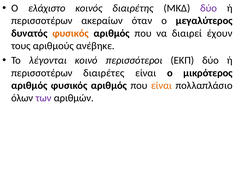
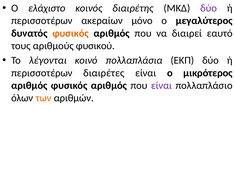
όταν: όταν -> μόνο (142, 21)
έχουν: έχουν -> εαυτό (220, 33)
ανέβηκε: ανέβηκε -> φυσικού (95, 46)
περισσότεροι: περισσότεροι -> πολλαπλάσια (134, 60)
είναι colour: orange -> purple (162, 86)
των colour: purple -> orange (44, 98)
